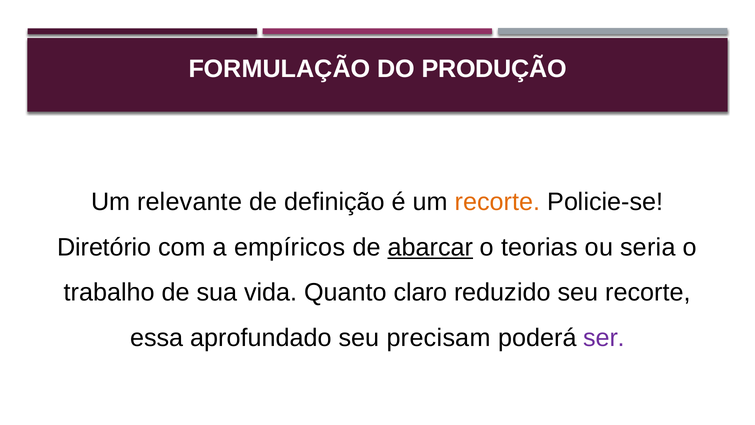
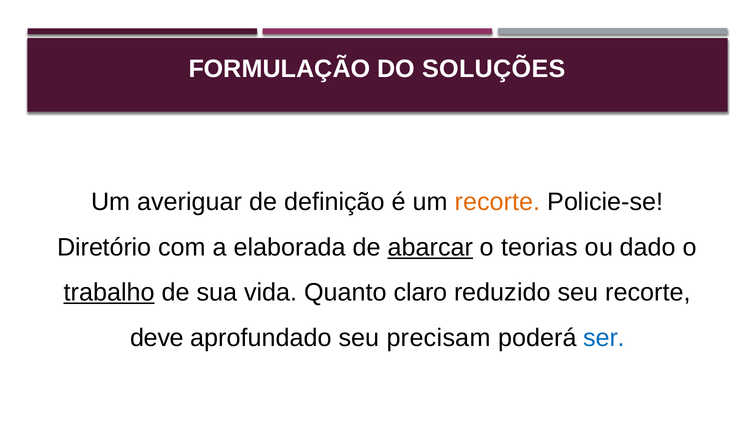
PRODUÇÃO: PRODUÇÃO -> SOLUÇÕES (494, 69)
relevante: relevante -> averiguar (190, 202)
empíricos: empíricos -> elaborada (290, 247)
seria: seria -> dado (648, 247)
trabalho underline: none -> present (109, 292)
essa: essa -> deve (157, 338)
ser colour: purple -> blue (604, 338)
